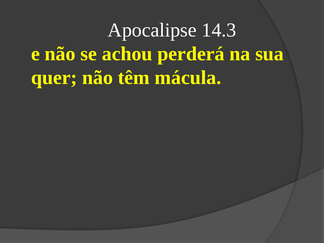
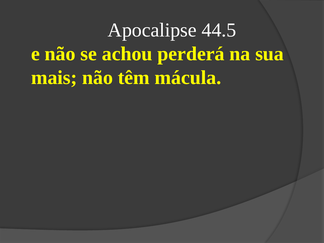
14.3: 14.3 -> 44.5 (219, 30)
quer: quer -> mais (54, 78)
